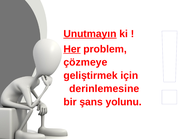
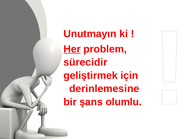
Unutmayın underline: present -> none (90, 34)
çözmeye: çözmeye -> sürecidir (85, 62)
yolunu: yolunu -> olumlu (124, 102)
